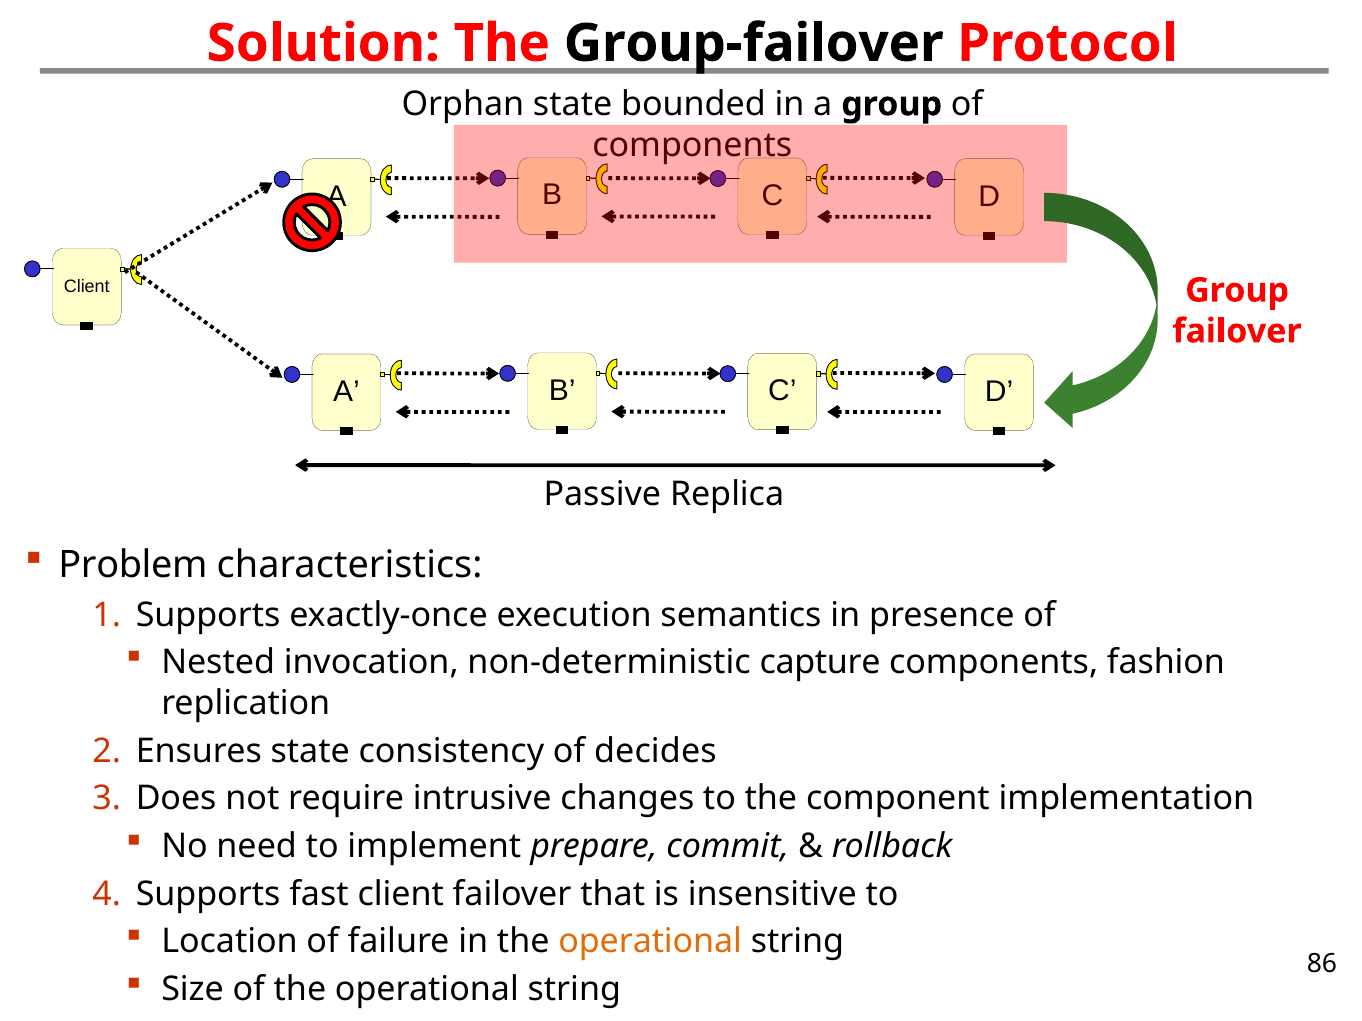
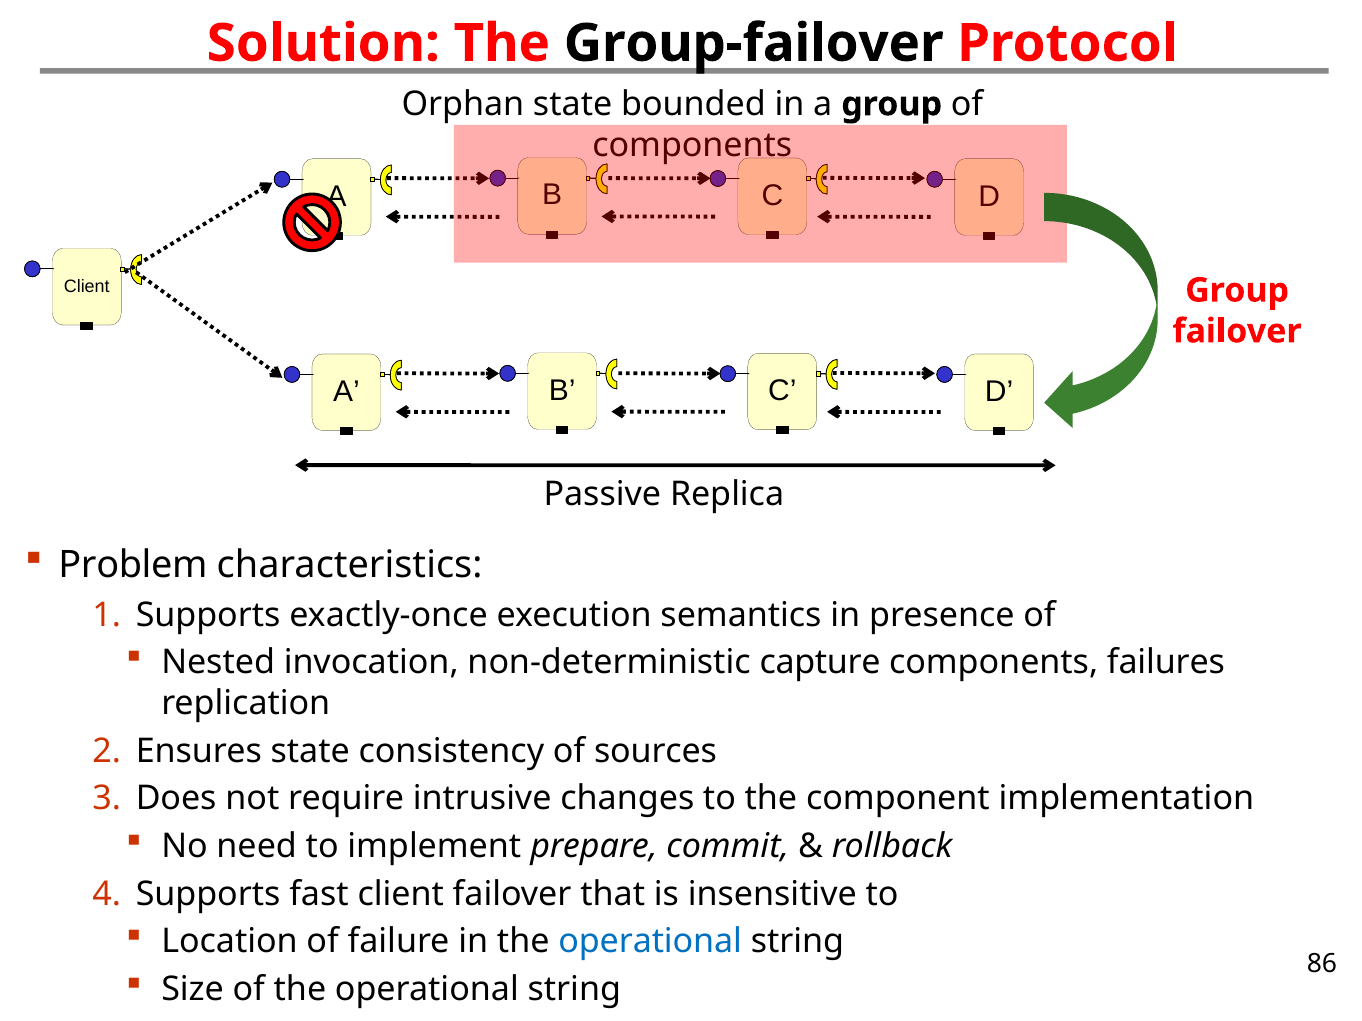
fashion: fashion -> failures (1166, 663)
decides: decides -> sources (656, 751)
operational colour: orange -> blue (650, 942)
